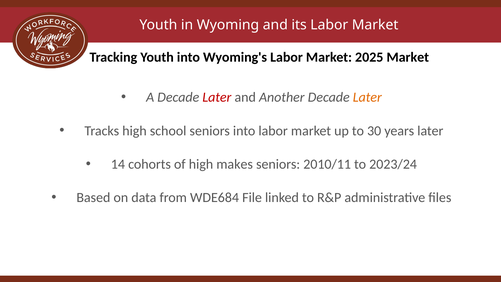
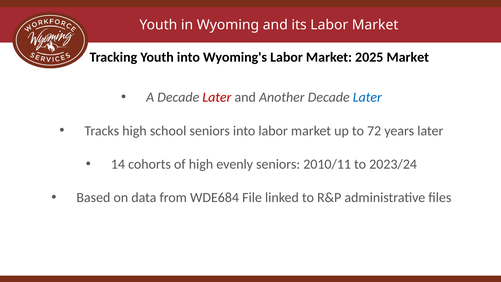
Later colour: orange -> blue (367, 97)
30: 30 -> 72 (374, 131)
makes: makes -> evenly (235, 164)
